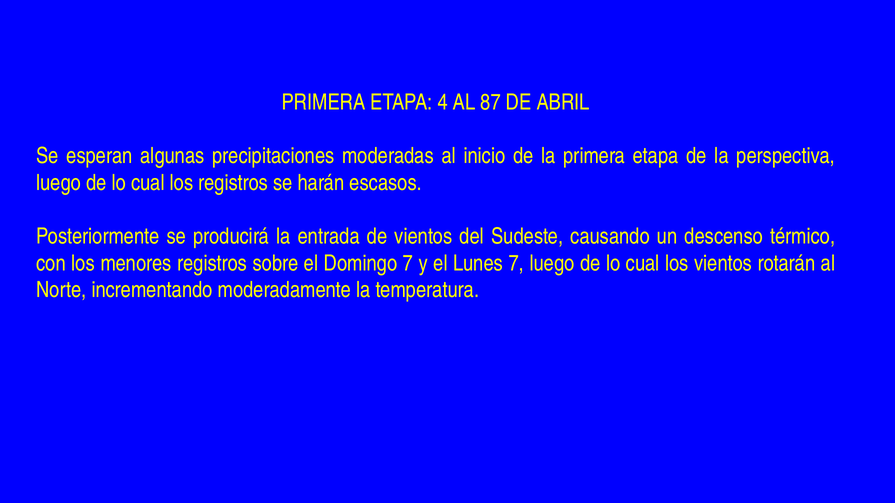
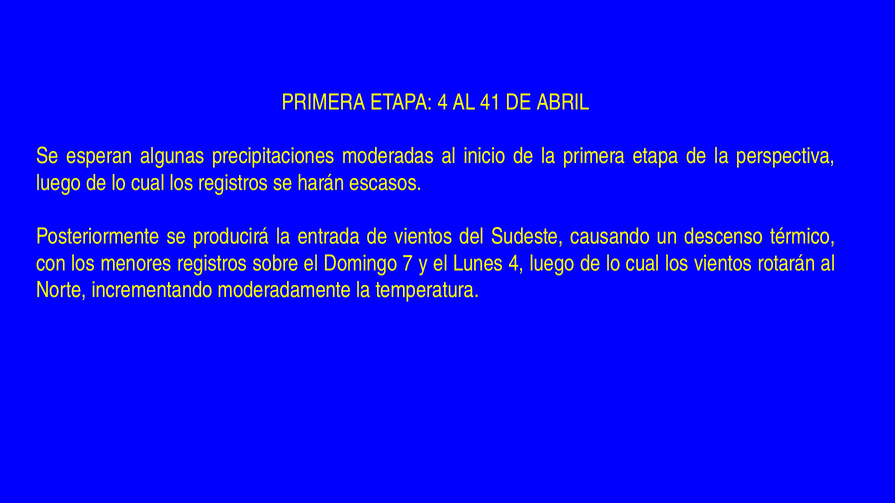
87: 87 -> 41 (491, 102)
Lunes 7: 7 -> 4 (516, 263)
